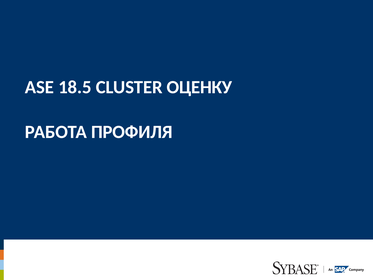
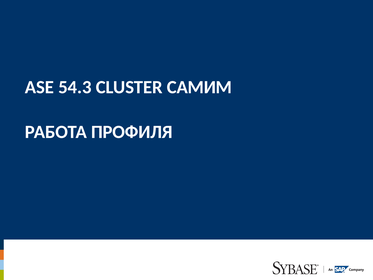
18.5: 18.5 -> 54.3 (75, 87)
ОЦЕНКУ: ОЦЕНКУ -> САМИМ (199, 87)
